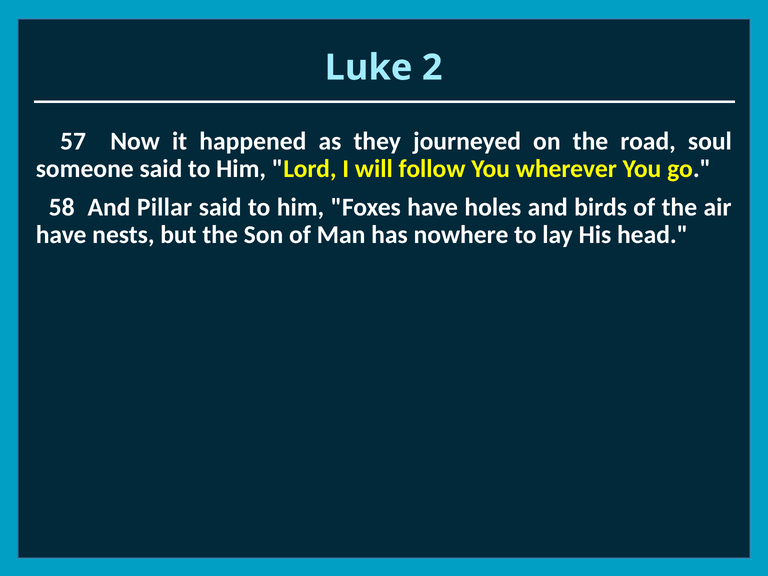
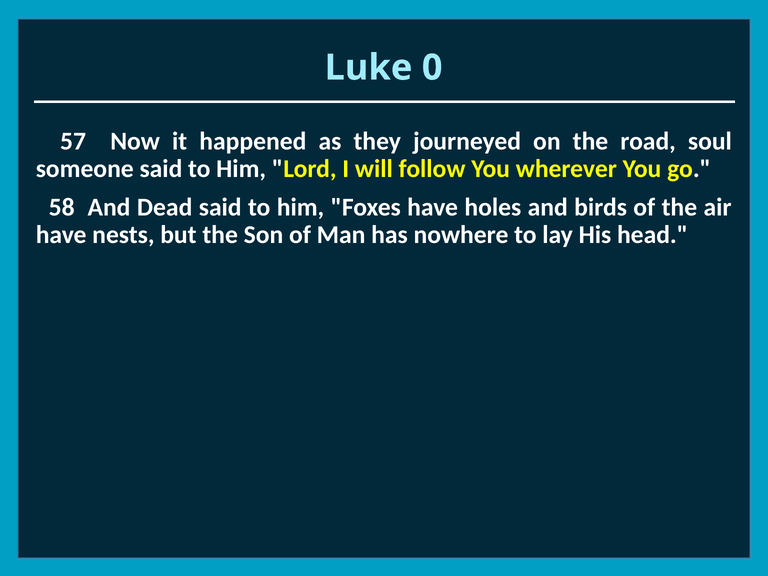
2: 2 -> 0 (432, 68)
Pillar: Pillar -> Dead (165, 207)
